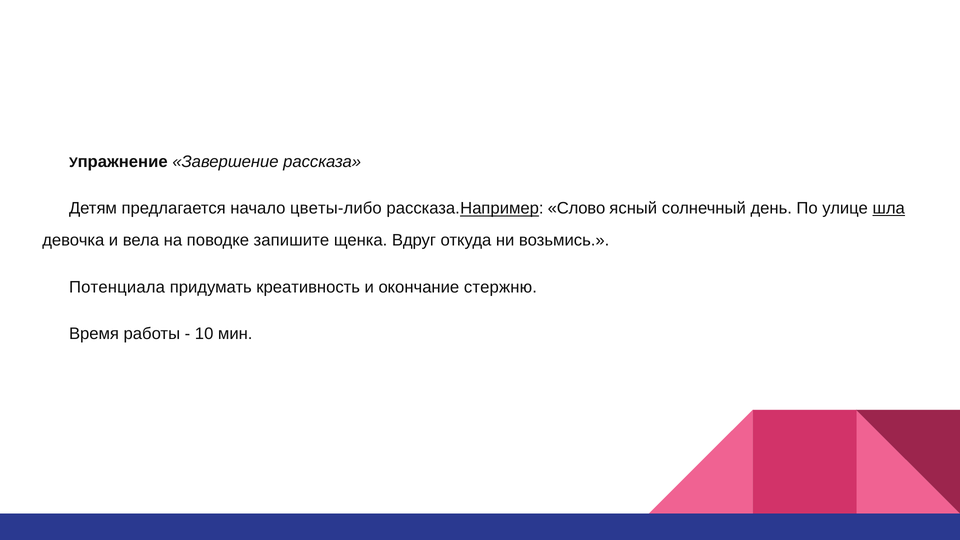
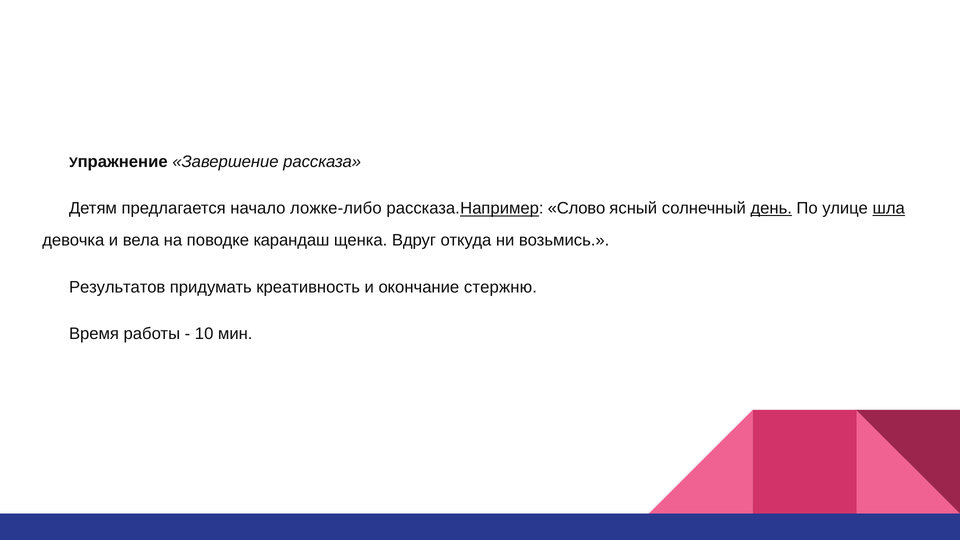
цветы-либо: цветы-либо -> ложке-либо (336, 208)
день underline: none -> present (771, 208)
запишите: запишите -> карандаш (291, 240)
Потенциала: Потенциала -> Результатов (117, 287)
